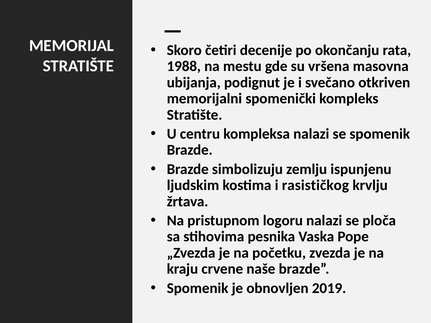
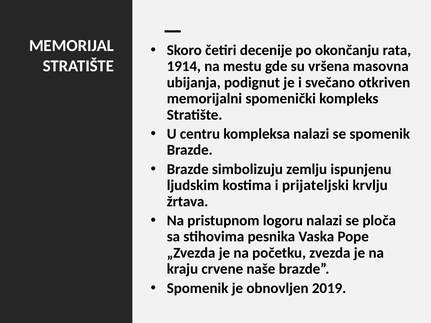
1988: 1988 -> 1914 (184, 66)
rasističkog: rasističkog -> prijateljski (315, 185)
